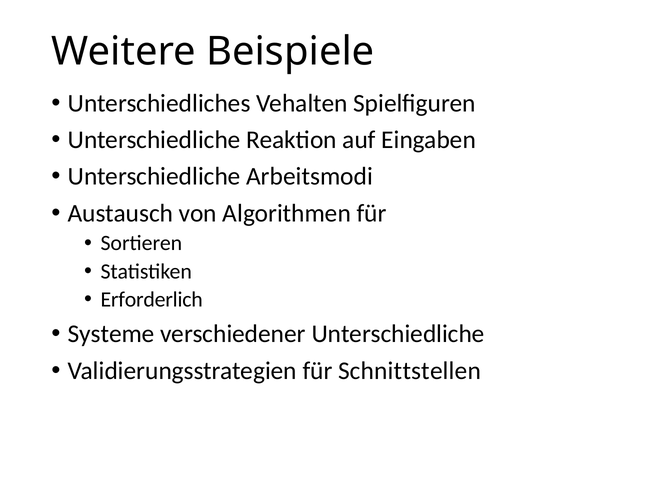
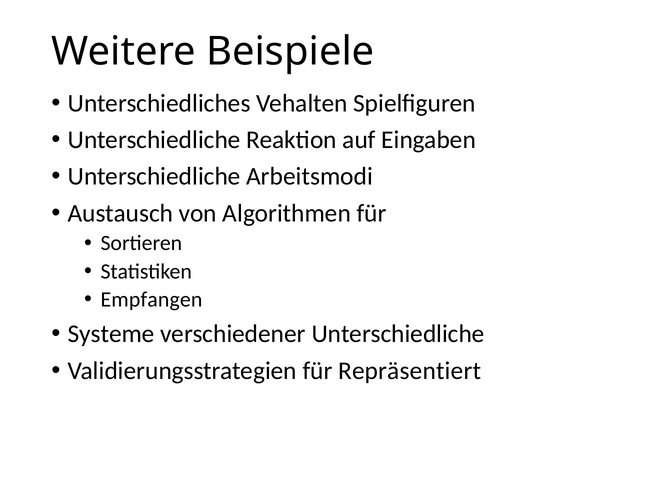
Erforderlich: Erforderlich -> Empfangen (151, 299)
Schnittstellen: Schnittstellen -> Repräsentiert (410, 370)
